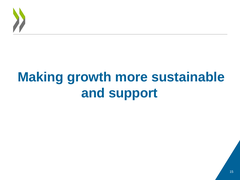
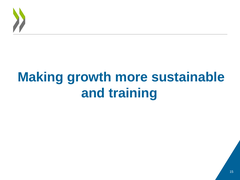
support: support -> training (133, 93)
